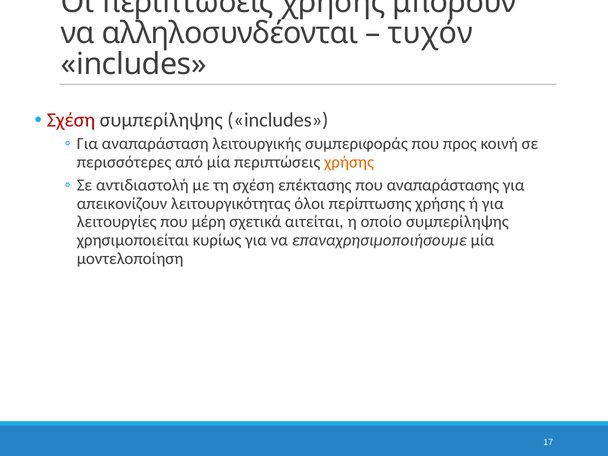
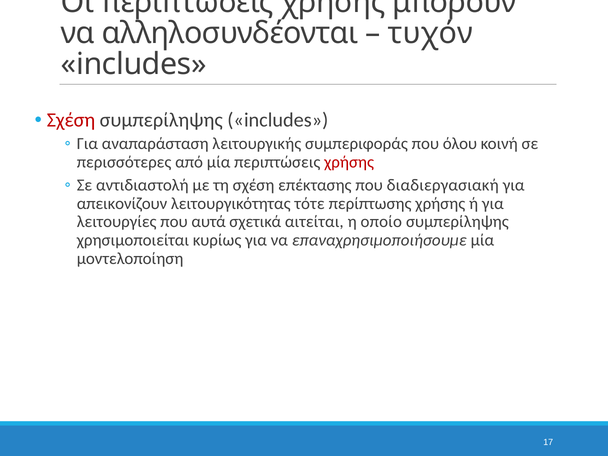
προς: προς -> όλου (460, 144)
χρήσης colour: orange -> red (349, 162)
αναπαράστασης: αναπαράστασης -> διαδιεργασιακή (443, 185)
όλοι: όλοι -> τότε (309, 204)
μέρη: μέρη -> αυτά (209, 222)
